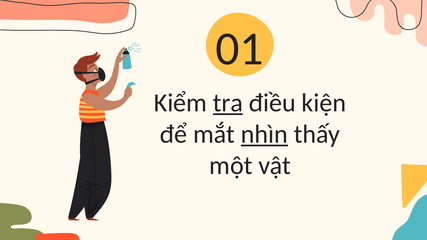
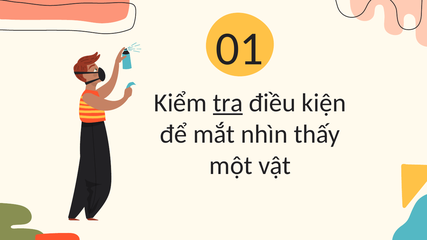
nhìn underline: present -> none (264, 134)
